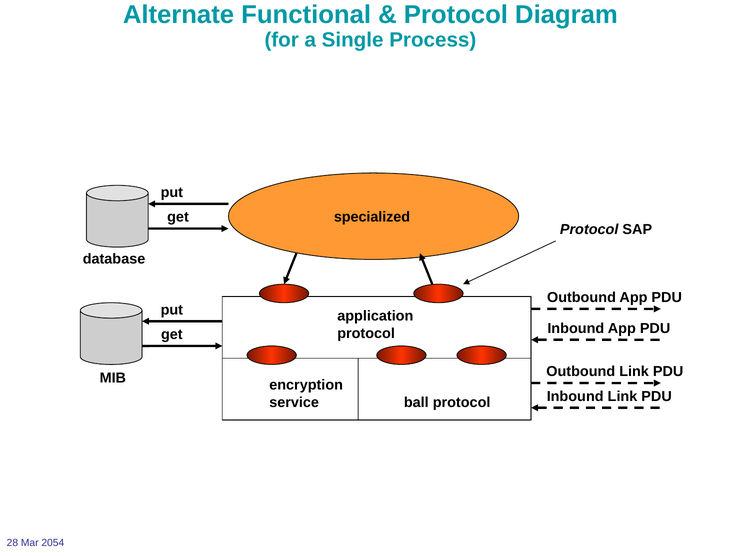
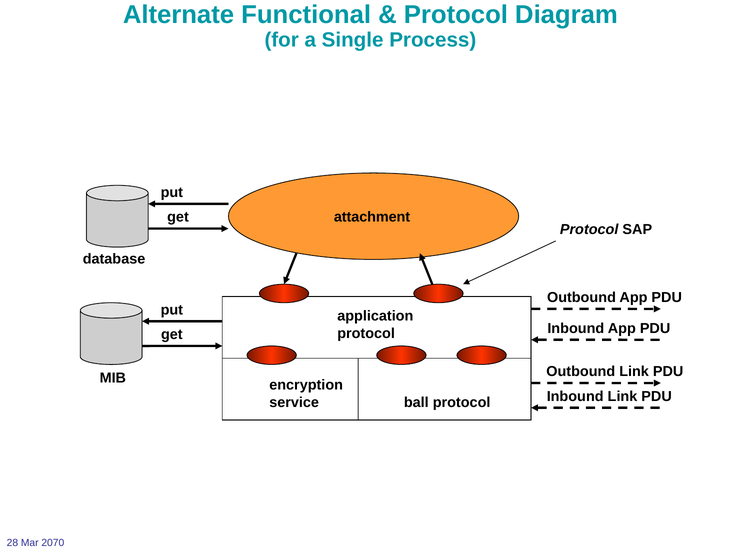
specialized: specialized -> attachment (372, 217)
2054: 2054 -> 2070 (53, 543)
